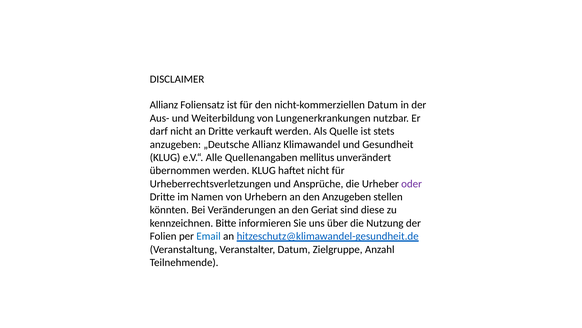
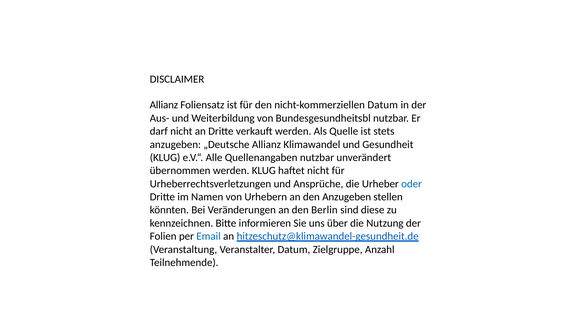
Lungenerkrankungen: Lungenerkrankungen -> Bundesgesundheitsbl (323, 118)
Quellenangaben mellitus: mellitus -> nutzbar (317, 157)
oder colour: purple -> blue (412, 183)
Geriat: Geriat -> Berlin (324, 210)
